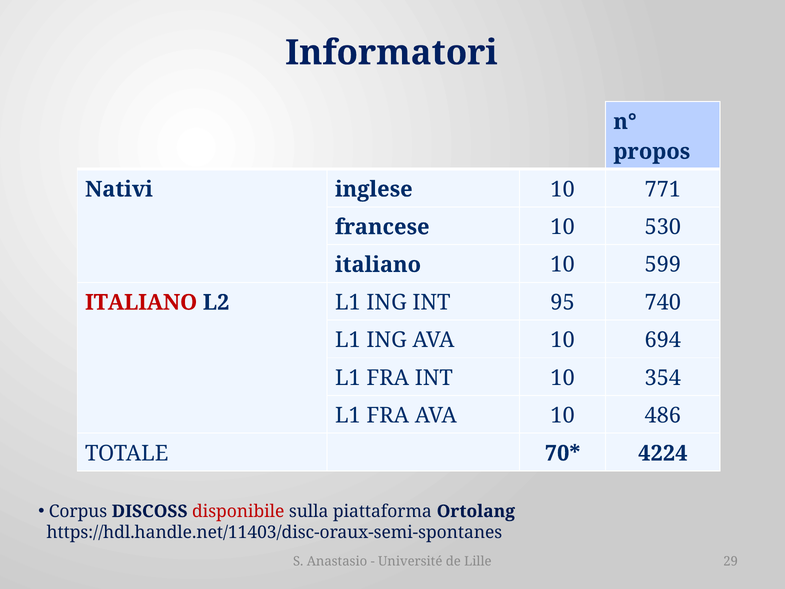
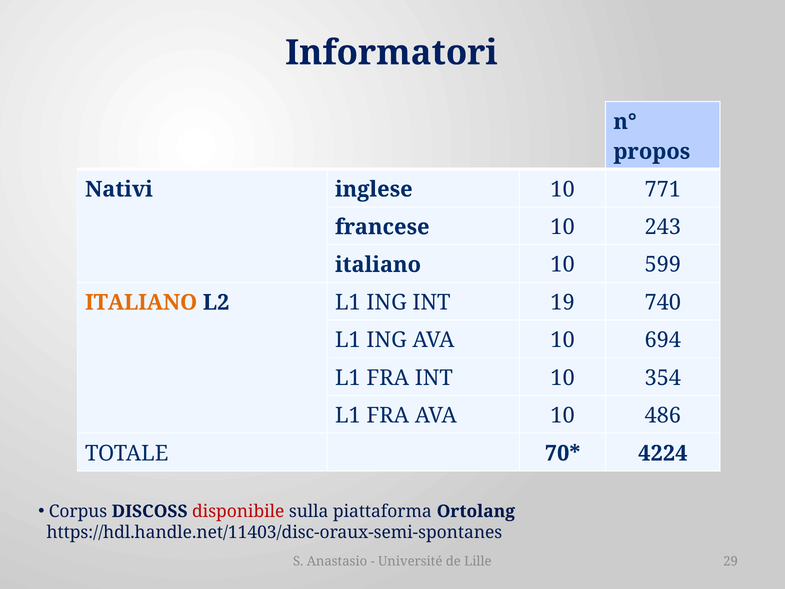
530: 530 -> 243 (663, 227)
ITALIANO colour: red -> orange (141, 302)
95: 95 -> 19 (563, 302)
